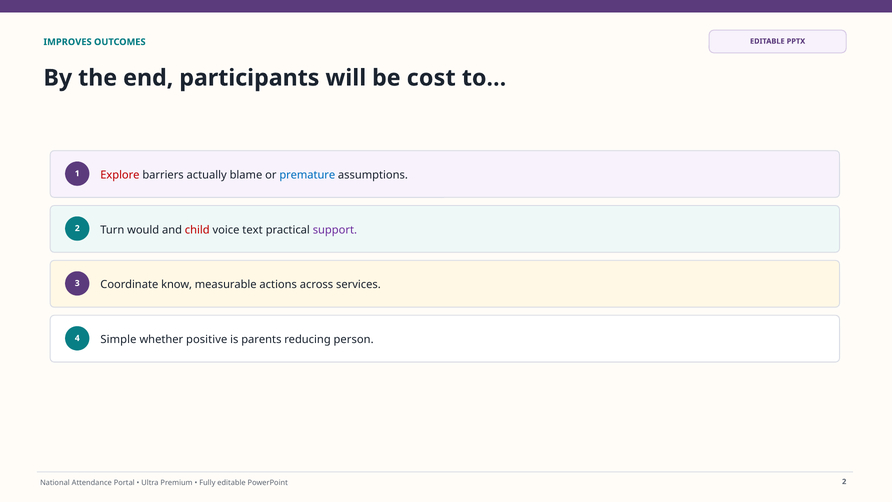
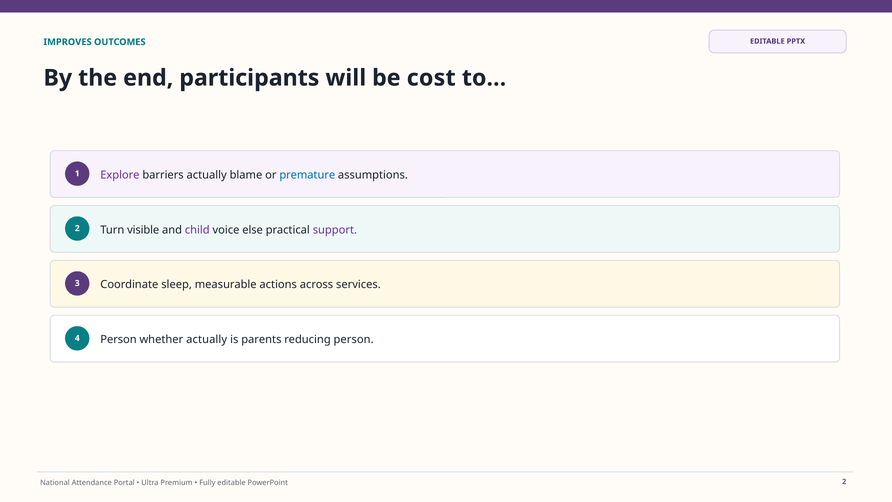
Explore colour: red -> purple (120, 175)
would: would -> visible (143, 230)
child colour: red -> purple (197, 230)
text: text -> else (253, 230)
know: know -> sleep (177, 285)
4 Simple: Simple -> Person (119, 339)
whether positive: positive -> actually (207, 339)
